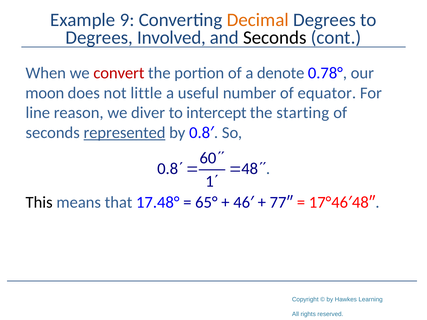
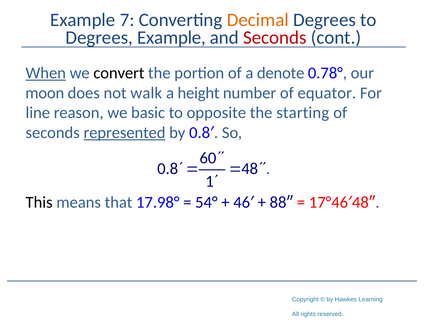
9: 9 -> 7 (127, 20)
Degrees Involved: Involved -> Example (172, 38)
Seconds colour: black -> red (275, 38)
When underline: none -> present (46, 73)
convert colour: red -> black (119, 73)
little: little -> walk (146, 93)
useful: useful -> height (199, 93)
diver: diver -> basic (148, 113)
intercept: intercept -> opposite (216, 113)
17.48°: 17.48° -> 17.98° (158, 203)
65°: 65° -> 54° (206, 203)
77″: 77″ -> 88″ (281, 203)
